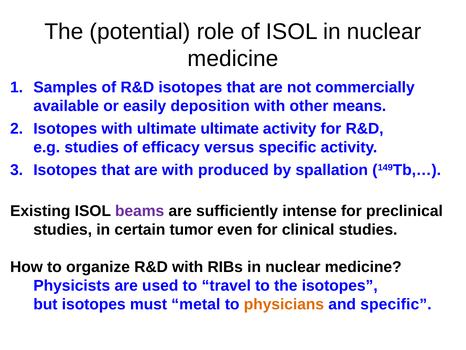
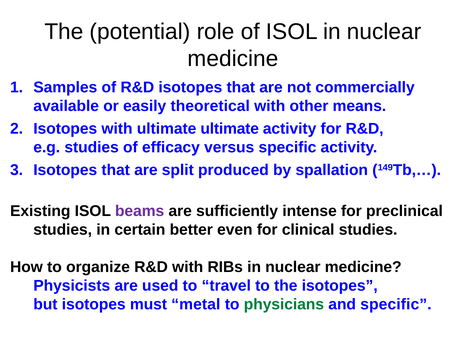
deposition: deposition -> theoretical (210, 106)
are with: with -> split (178, 170)
tumor: tumor -> better (191, 230)
physicians colour: orange -> green (284, 304)
